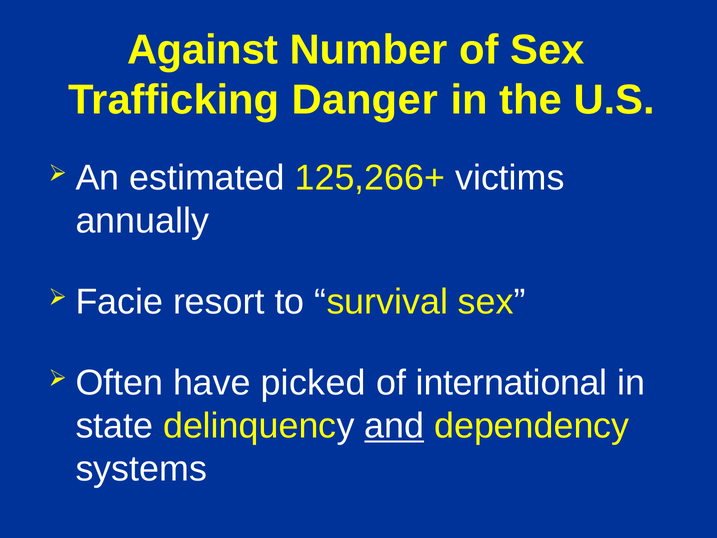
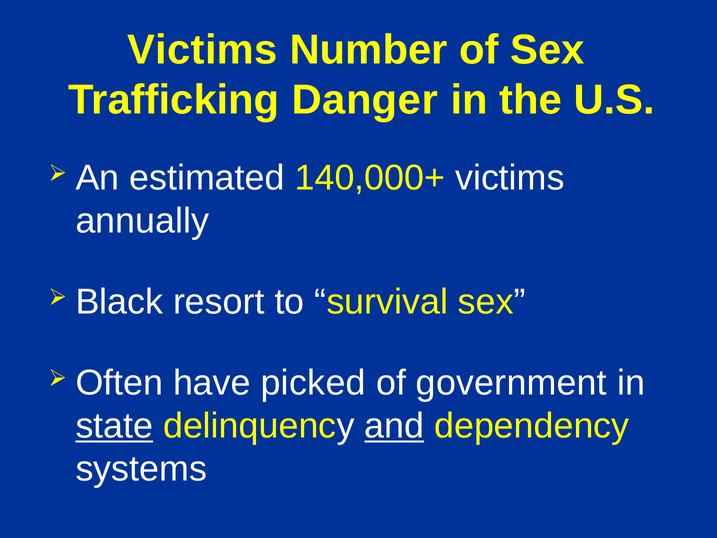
Against: Against -> Victims (202, 50)
125,266+: 125,266+ -> 140,000+ (370, 178)
Facie: Facie -> Black (119, 302)
international: international -> government (511, 383)
state underline: none -> present (114, 426)
